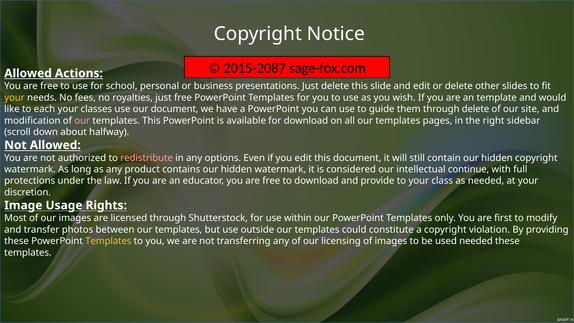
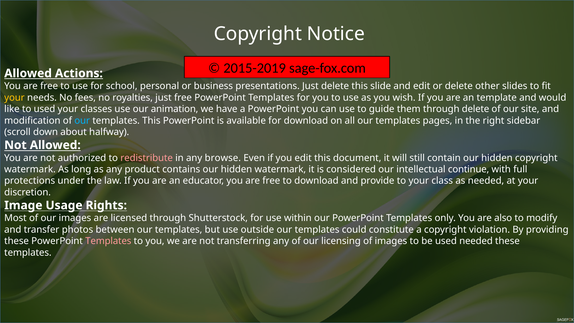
2015-2087: 2015-2087 -> 2015-2019 (255, 68)
to each: each -> used (45, 109)
our document: document -> animation (175, 109)
our colour: pink -> light blue (82, 120)
options: options -> browse (223, 158)
first: first -> also (503, 218)
Templates colour: yellow -> pink (108, 241)
